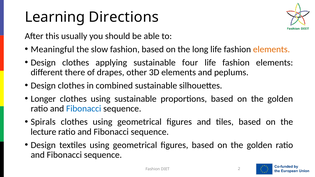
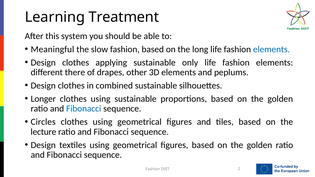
Directions: Directions -> Treatment (124, 17)
usually: usually -> system (74, 36)
elements colour: orange -> blue (272, 49)
four: four -> only (190, 63)
Spirals: Spirals -> Circles (43, 122)
